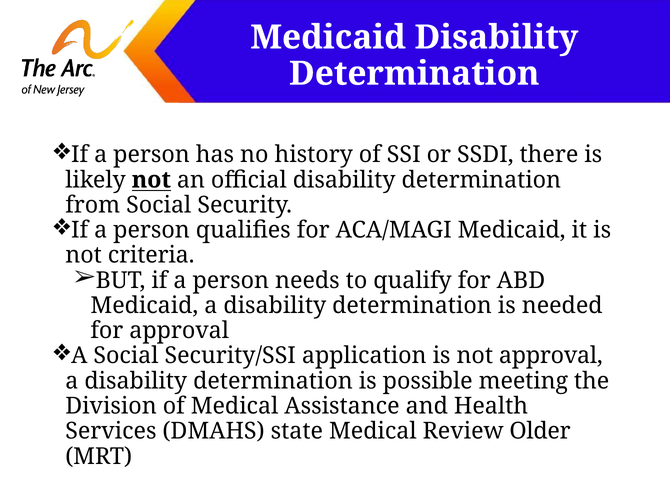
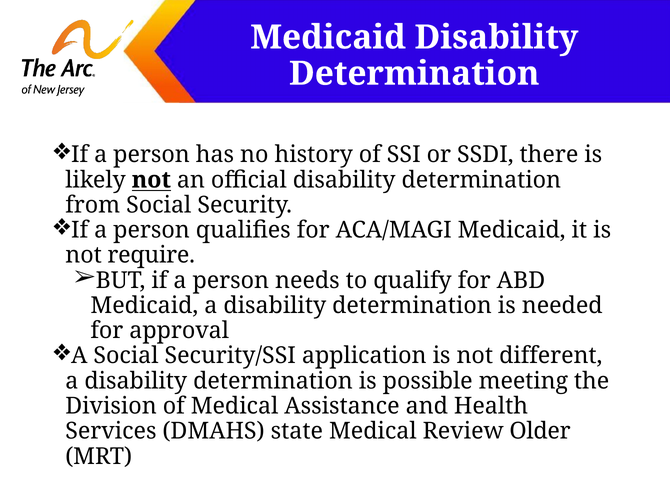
criteria: criteria -> require (151, 255)
not approval: approval -> different (551, 355)
